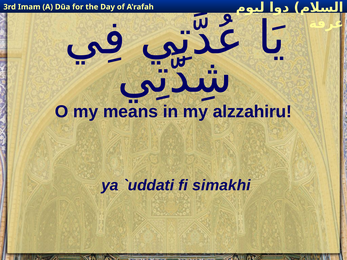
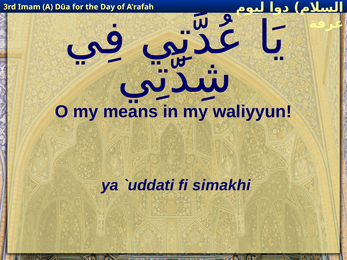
alzzahiru: alzzahiru -> waliyyun (252, 112)
